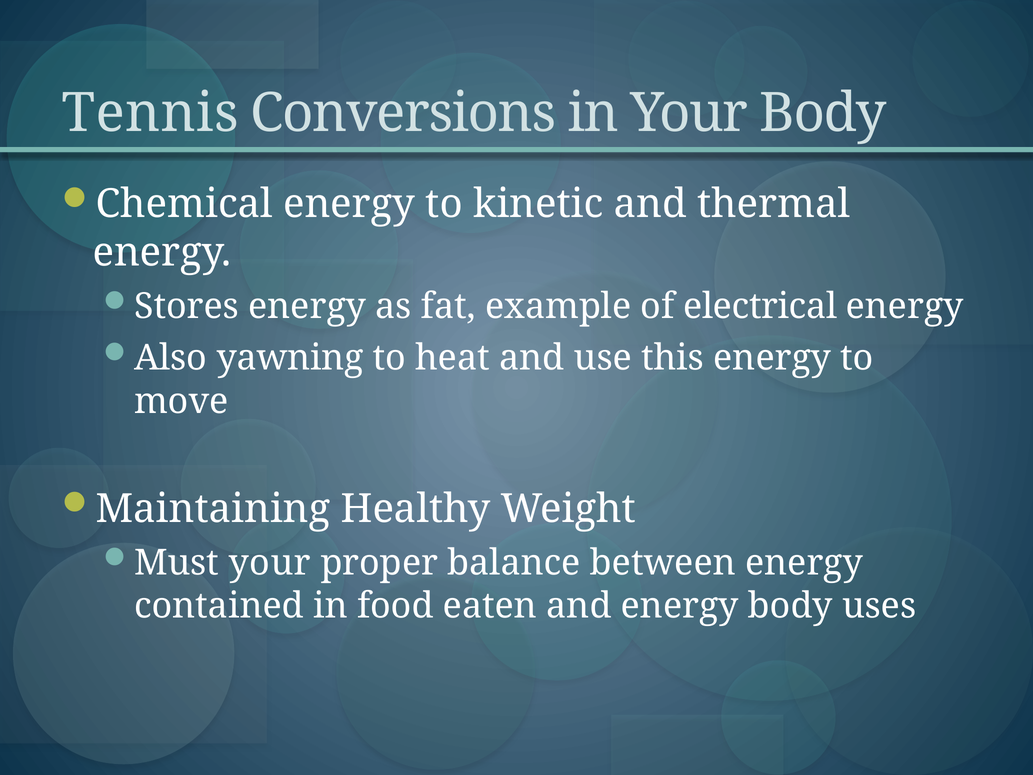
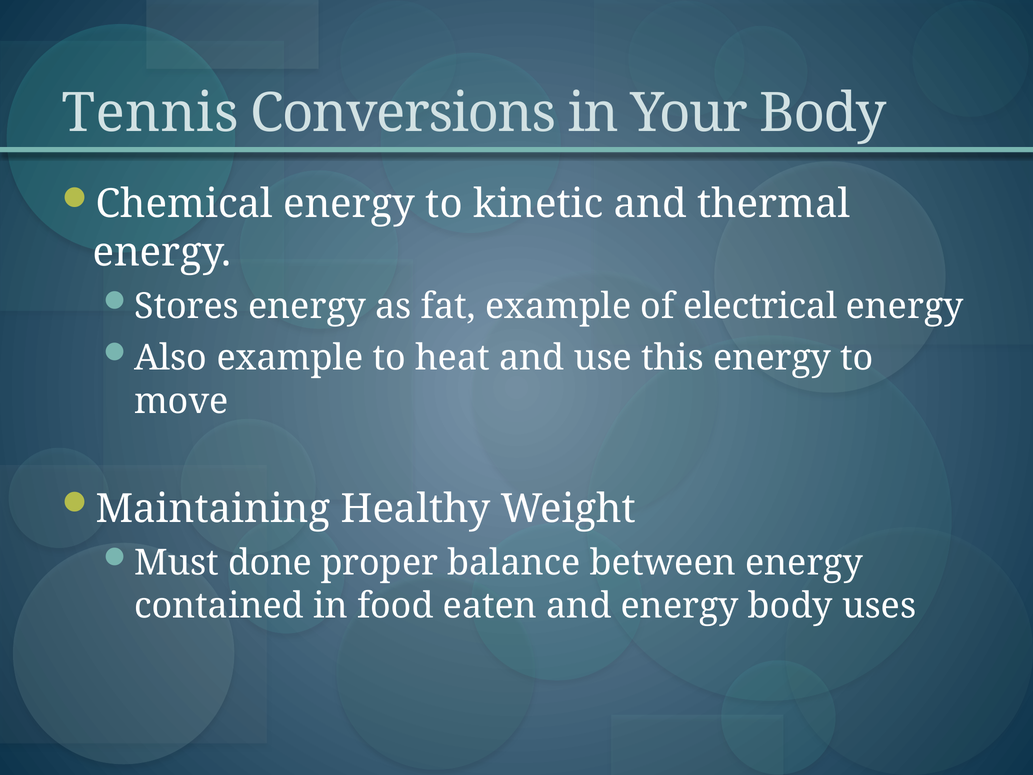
Also yawning: yawning -> example (290, 358)
Must your: your -> done (270, 563)
